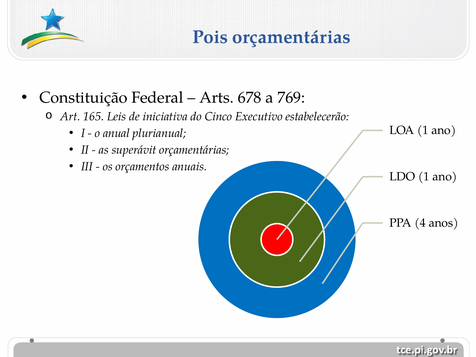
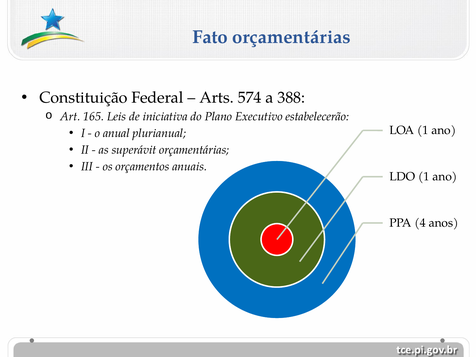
Pois: Pois -> Fato (210, 37)
678: 678 -> 574 (250, 98)
769: 769 -> 388 (291, 98)
Cinco: Cinco -> Plano (219, 117)
